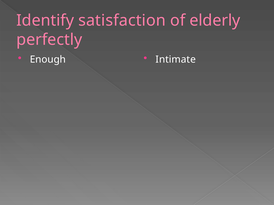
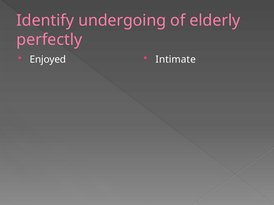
satisfaction: satisfaction -> undergoing (122, 20)
Enough: Enough -> Enjoyed (48, 60)
